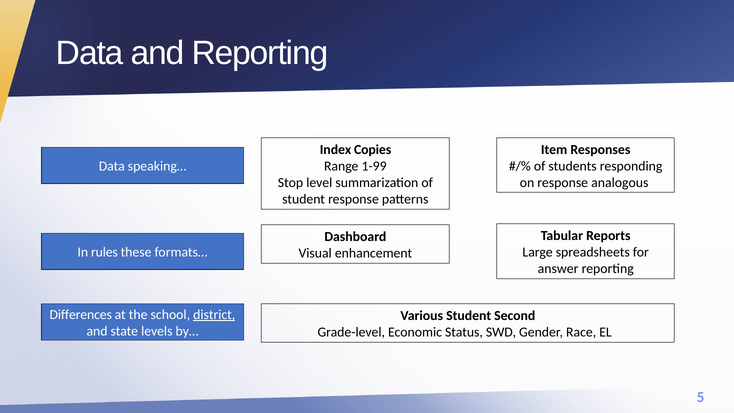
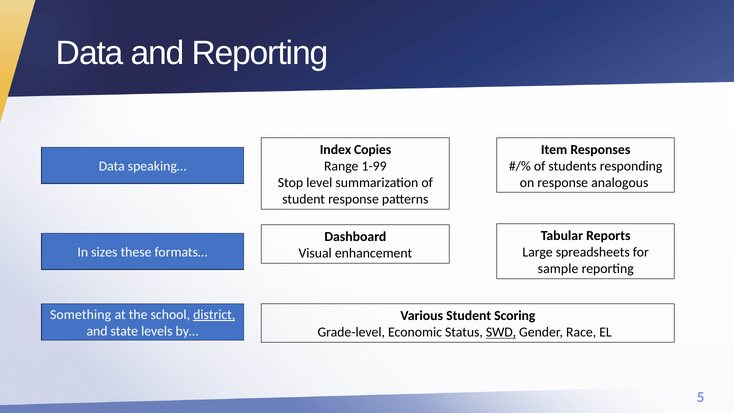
rules: rules -> sizes (104, 252)
answer: answer -> sample (558, 268)
Differences: Differences -> Something (81, 315)
Second: Second -> Scoring (515, 316)
SWD underline: none -> present (501, 332)
